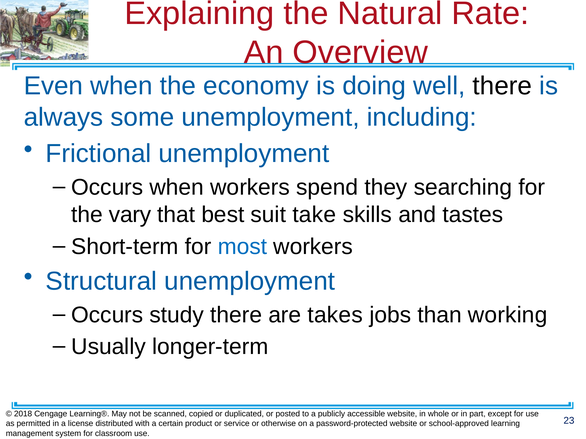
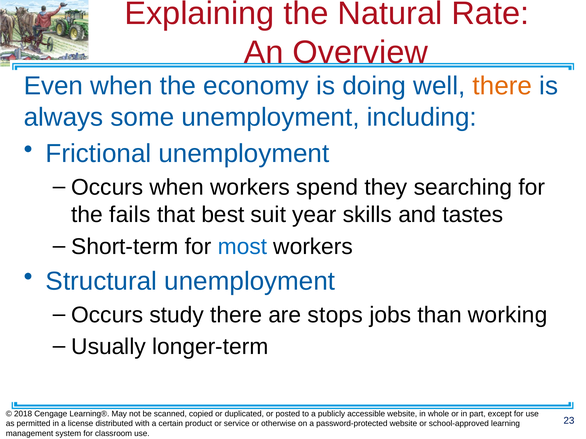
there colour: black -> orange (502, 86)
vary: vary -> fails (130, 215)
take: take -> year (314, 215)
takes: takes -> stops (335, 315)
